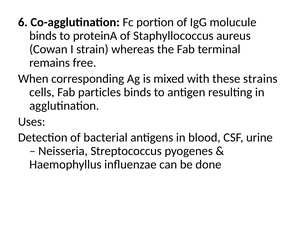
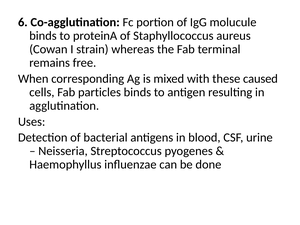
strains: strains -> caused (260, 79)
